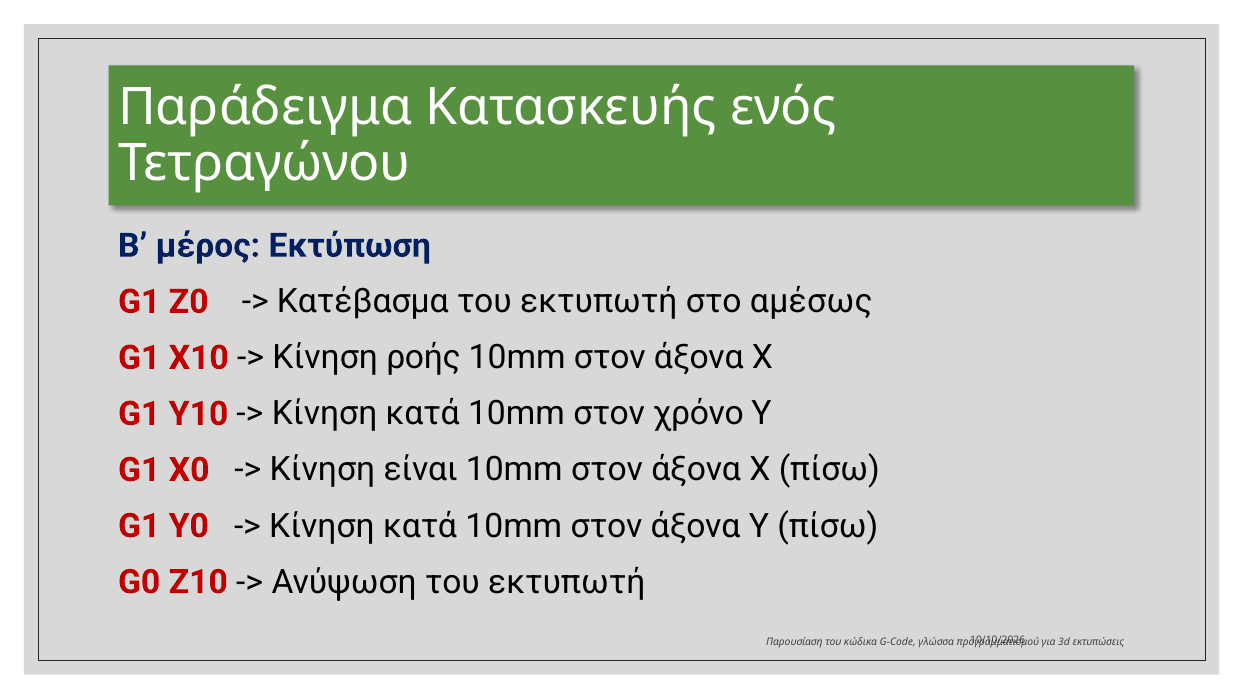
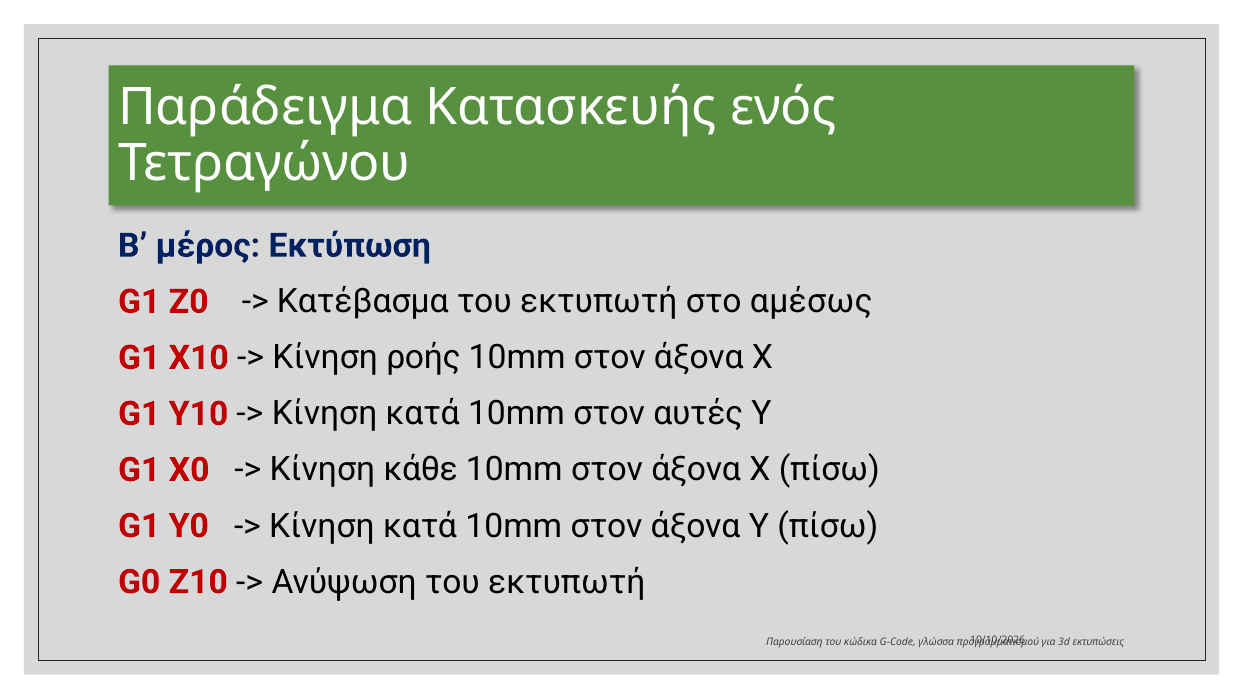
χρόνο: χρόνο -> αυτές (698, 414)
είναι: είναι -> κάθε (421, 470)
